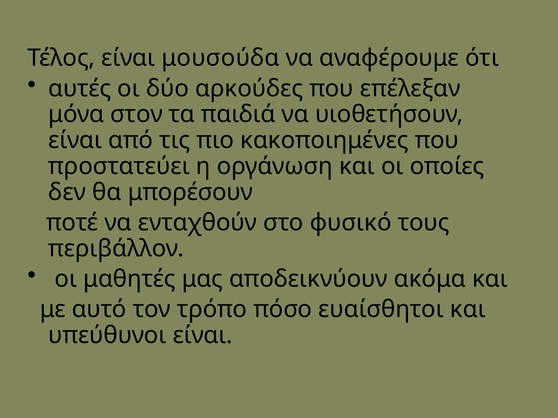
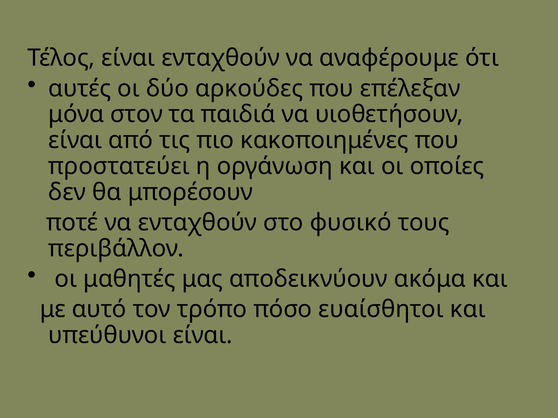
είναι μουσούδα: μουσούδα -> ενταχθούν (221, 58)
